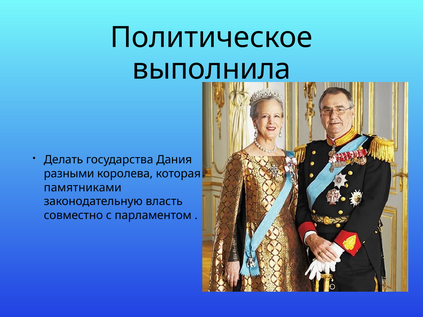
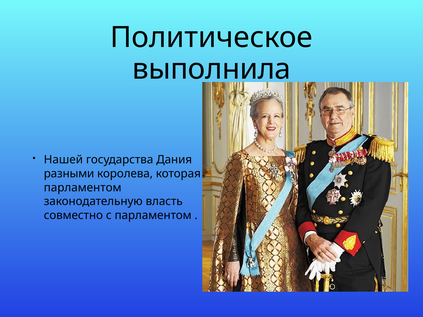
Делать: Делать -> Нашей (63, 160)
памятниками: памятниками -> парламентом (83, 188)
